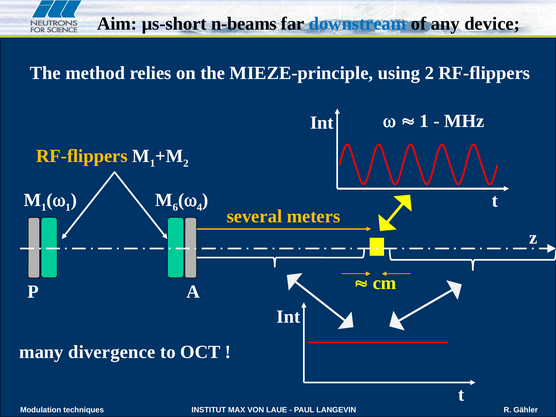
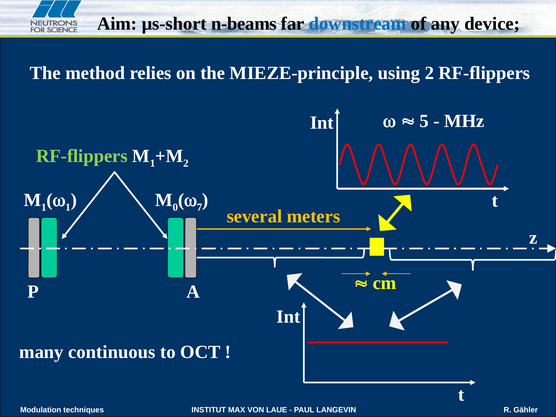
1: 1 -> 5 (424, 121)
RF-flippers colour: yellow -> light green (82, 156)
6: 6 -> 0 (175, 207)
4: 4 -> 7 (200, 207)
divergence: divergence -> continuous (112, 352)
